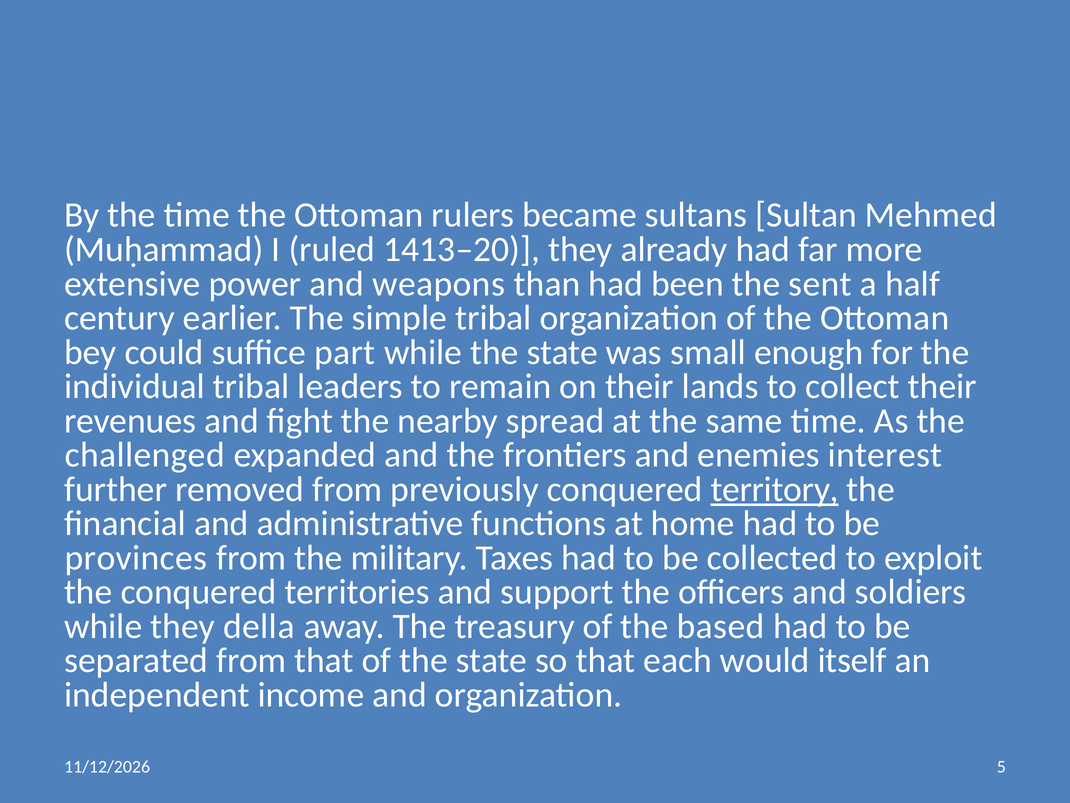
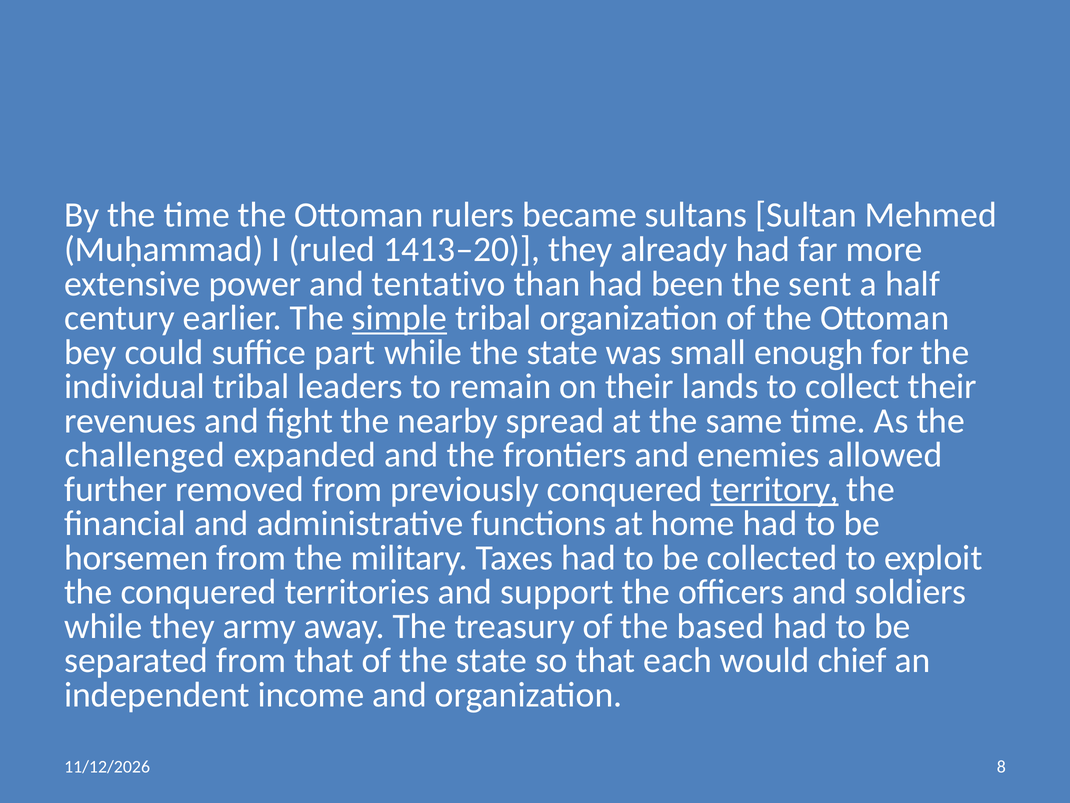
weapons: weapons -> tentativo (439, 284)
simple underline: none -> present (399, 318)
interest: interest -> allowed (885, 455)
provinces: provinces -> horsemen (136, 558)
della: della -> army (259, 626)
itself: itself -> chief (852, 660)
5: 5 -> 8 (1001, 766)
